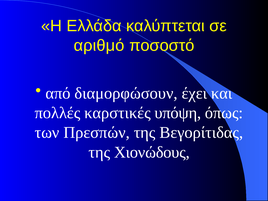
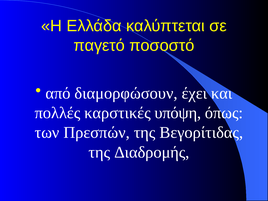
αριθμό: αριθμό -> παγετό (99, 46)
Χιονώδους: Χιονώδους -> Διαδρομής (152, 152)
